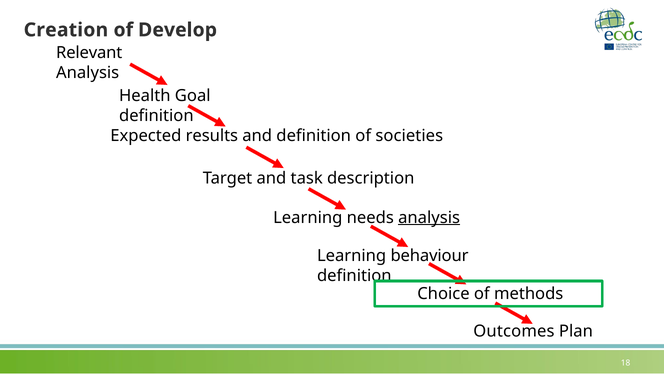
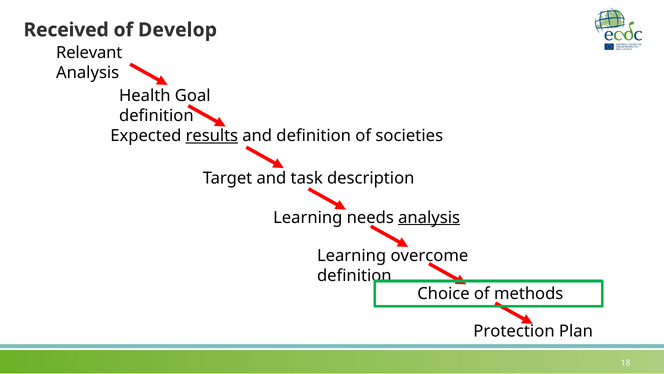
Creation: Creation -> Received (66, 30)
results underline: none -> present (212, 136)
behaviour: behaviour -> overcome (429, 256)
Outcomes: Outcomes -> Protection (514, 331)
